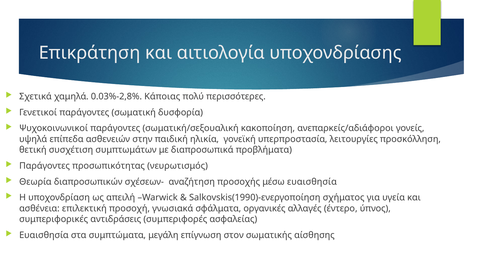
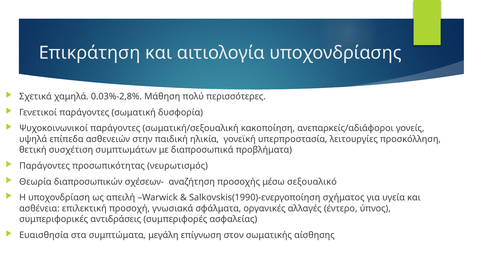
Κάποιας: Κάποιας -> Μάθηση (162, 97)
μέσω ευαισθησία: ευαισθησία -> σεξουαλικό (312, 182)
